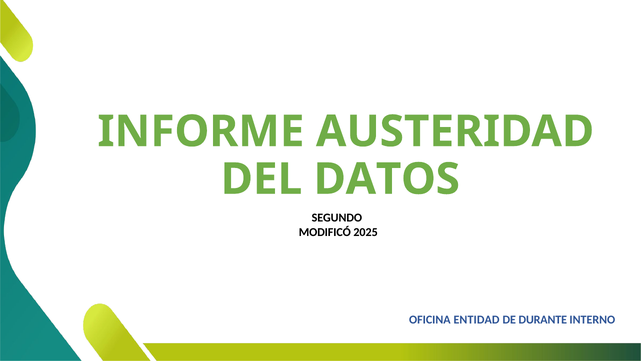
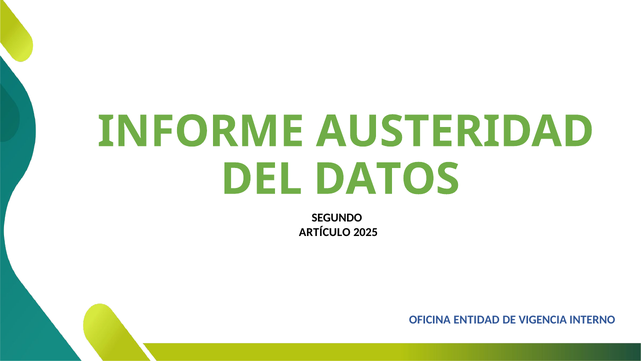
MODIFICÓ: MODIFICÓ -> ARTÍCULO (325, 232)
DURANTE: DURANTE -> VIGENCIA (543, 319)
